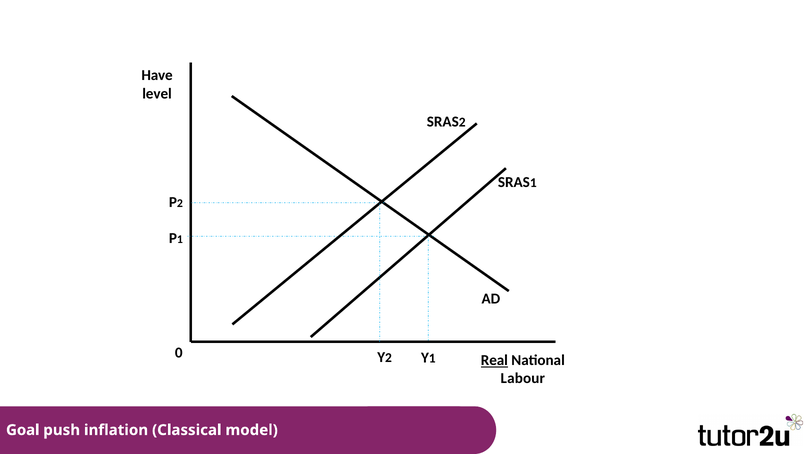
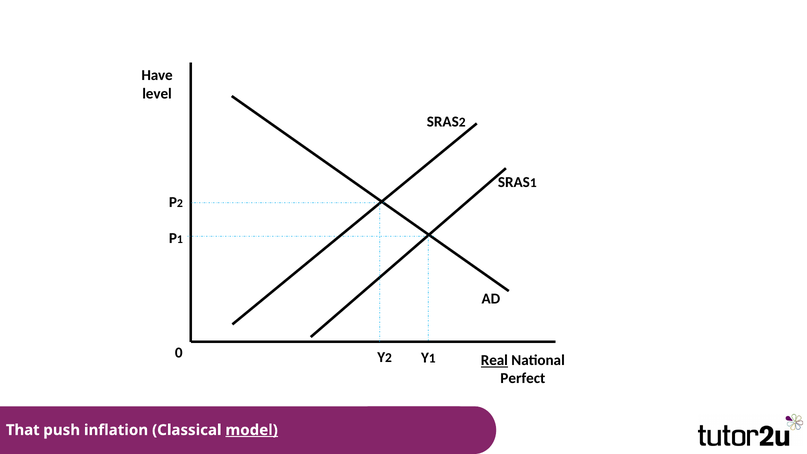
Labour: Labour -> Perfect (523, 378)
Goal: Goal -> That (23, 430)
model underline: none -> present (252, 430)
